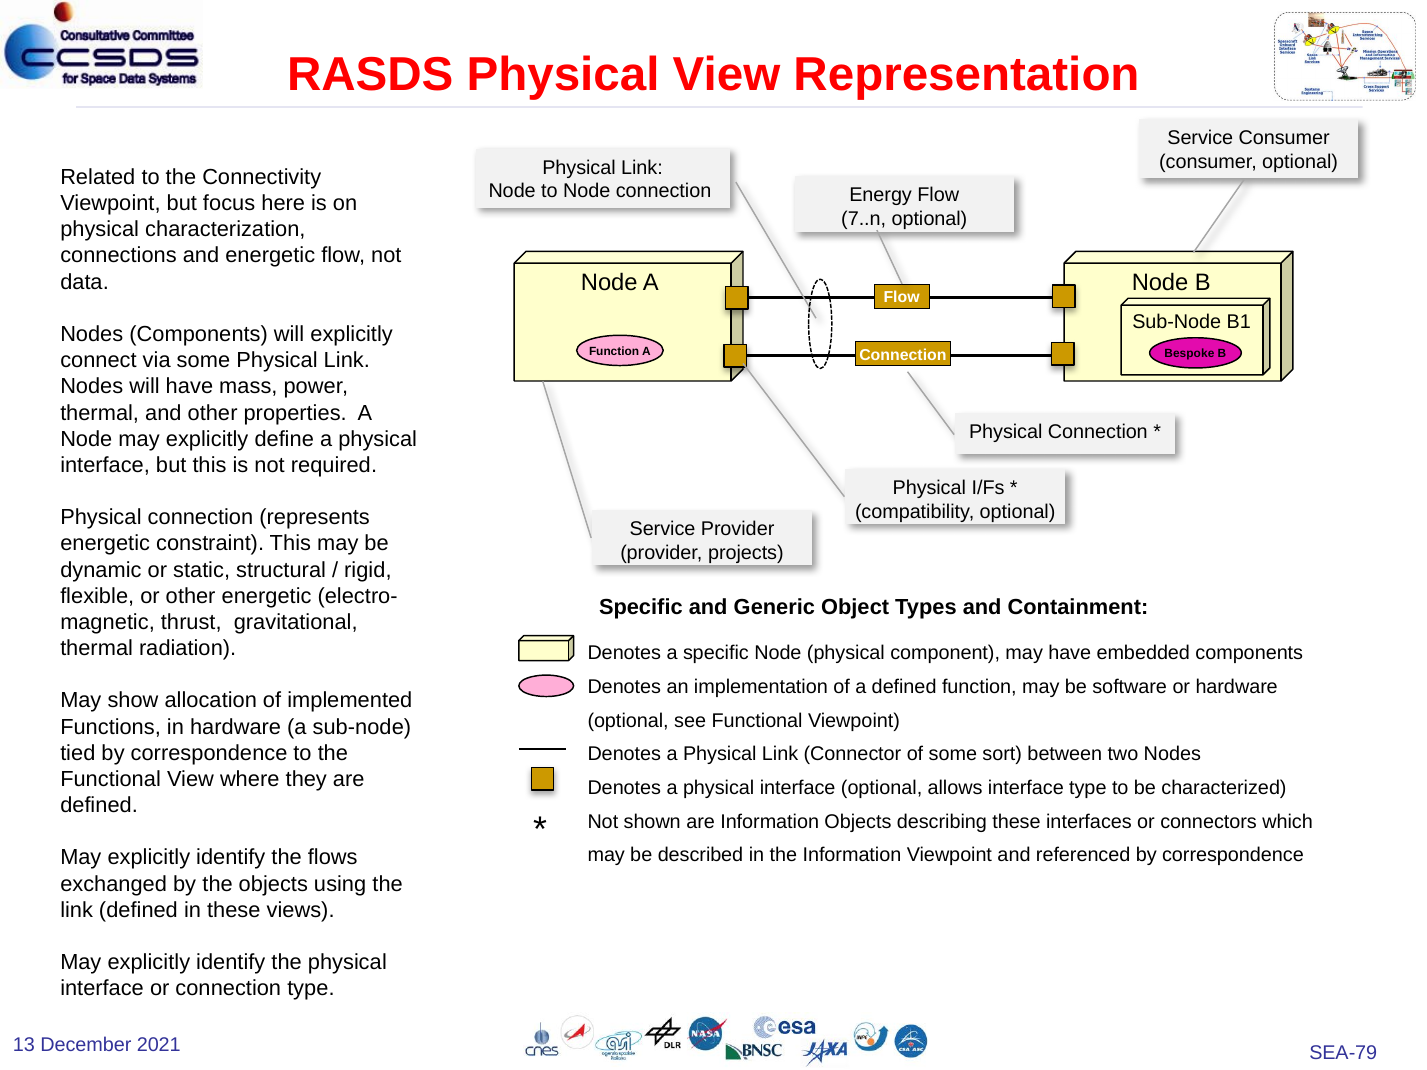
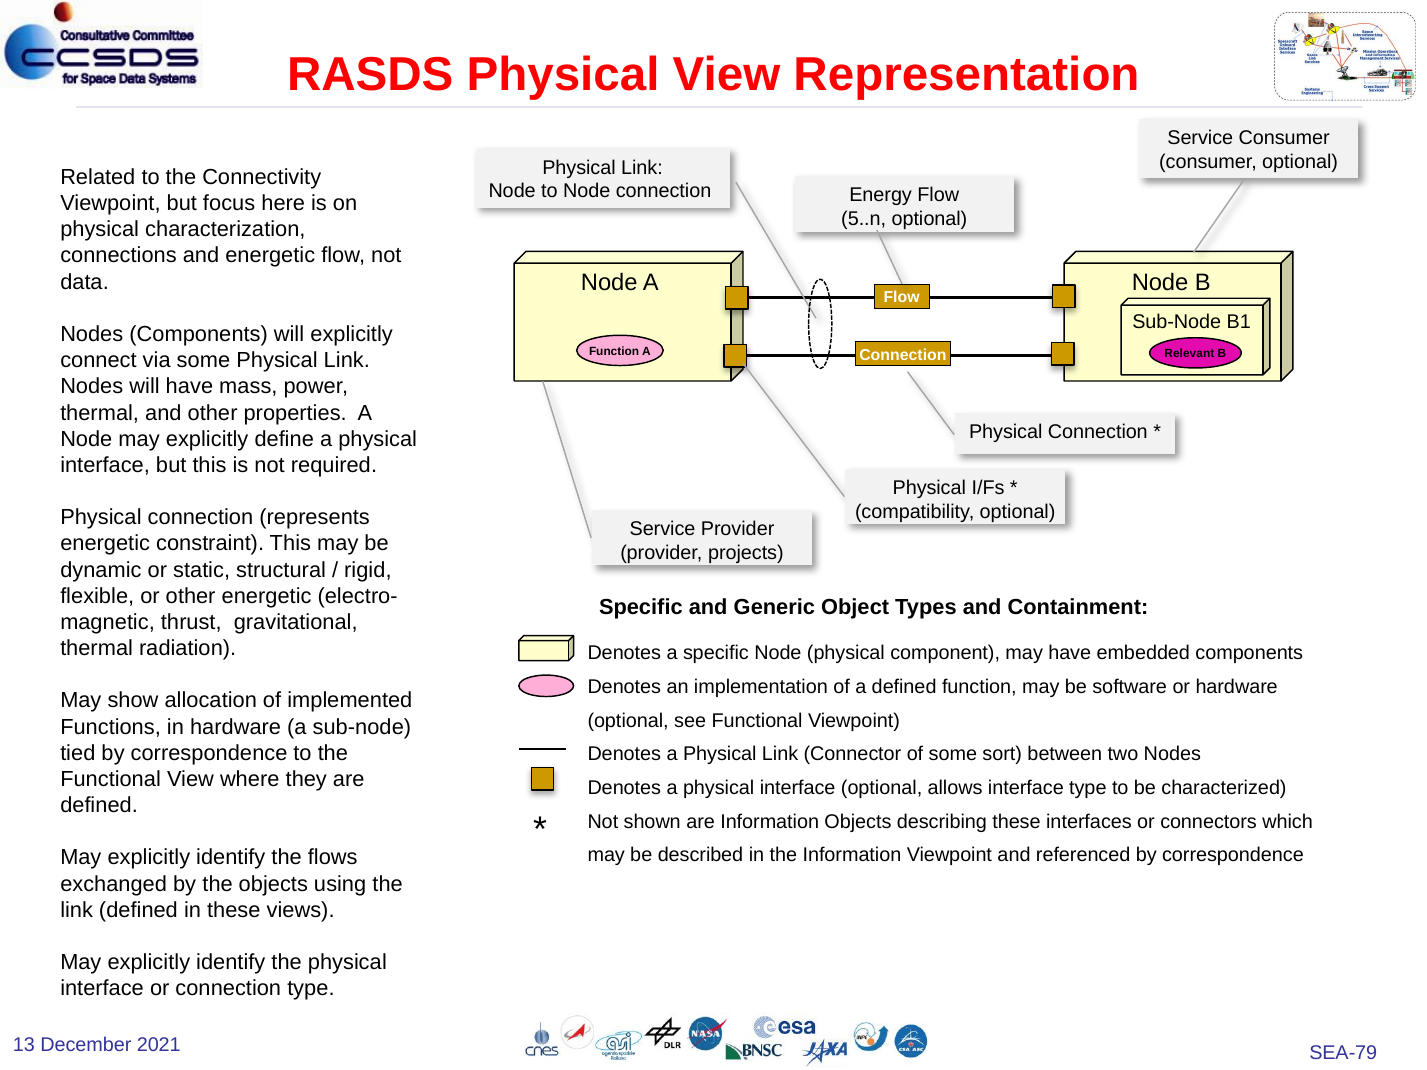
7..n: 7..n -> 5..n (864, 219)
Bespoke: Bespoke -> Relevant (1189, 354)
